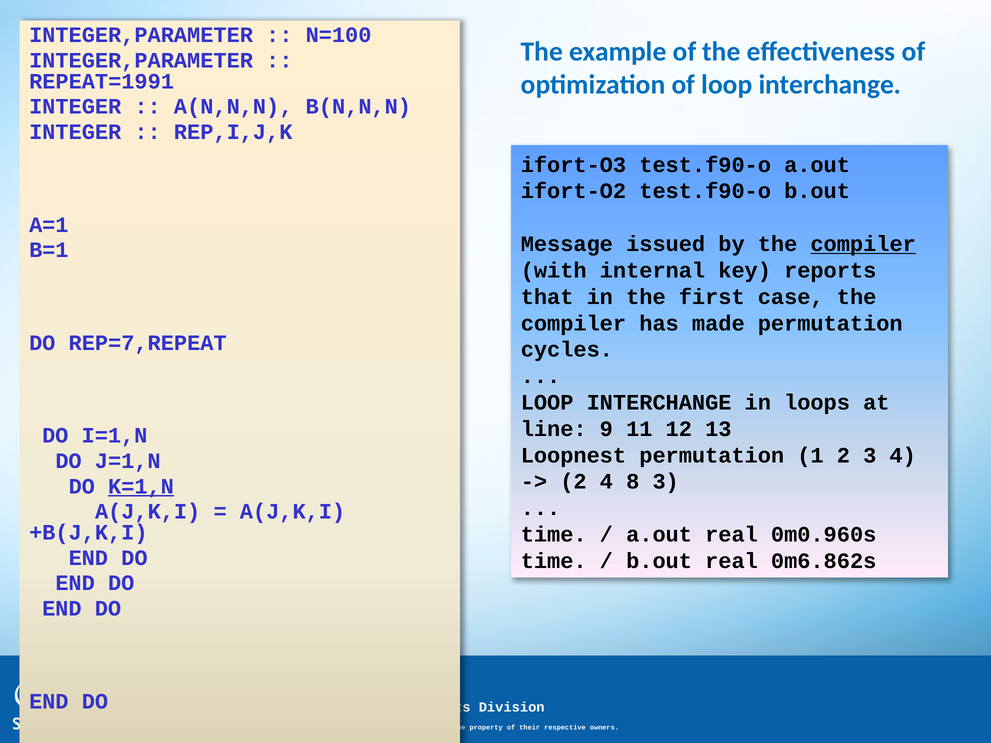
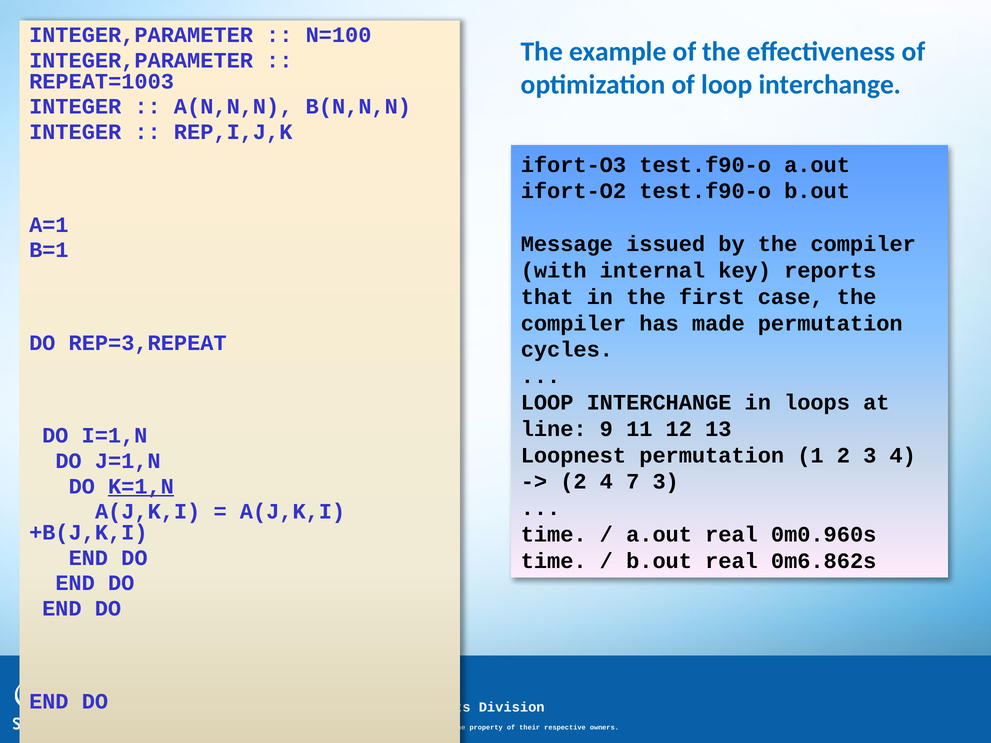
REPEAT=1991: REPEAT=1991 -> REPEAT=1003 (102, 81)
compiler underline: present -> none (863, 244)
REP=7,REPEAT: REP=7,REPEAT -> REP=3,REPEAT (148, 343)
8: 8 -> 7 (633, 482)
